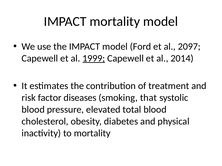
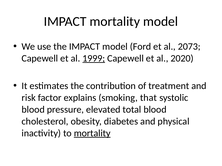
2097: 2097 -> 2073 (189, 47)
2014: 2014 -> 2020 (182, 58)
diseases: diseases -> explains (80, 98)
mortality underline: none -> present (92, 133)
